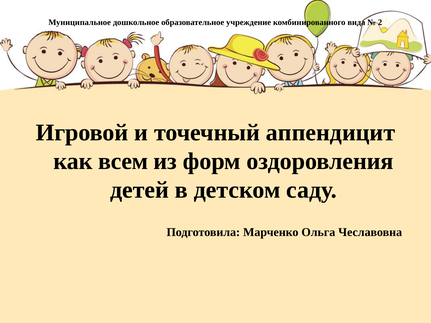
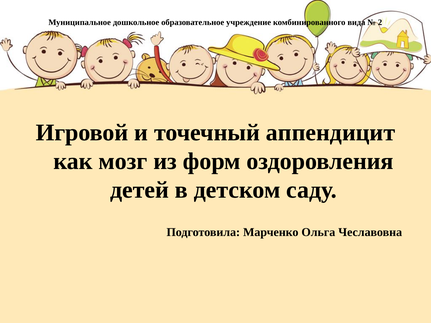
всем: всем -> мозг (123, 161)
